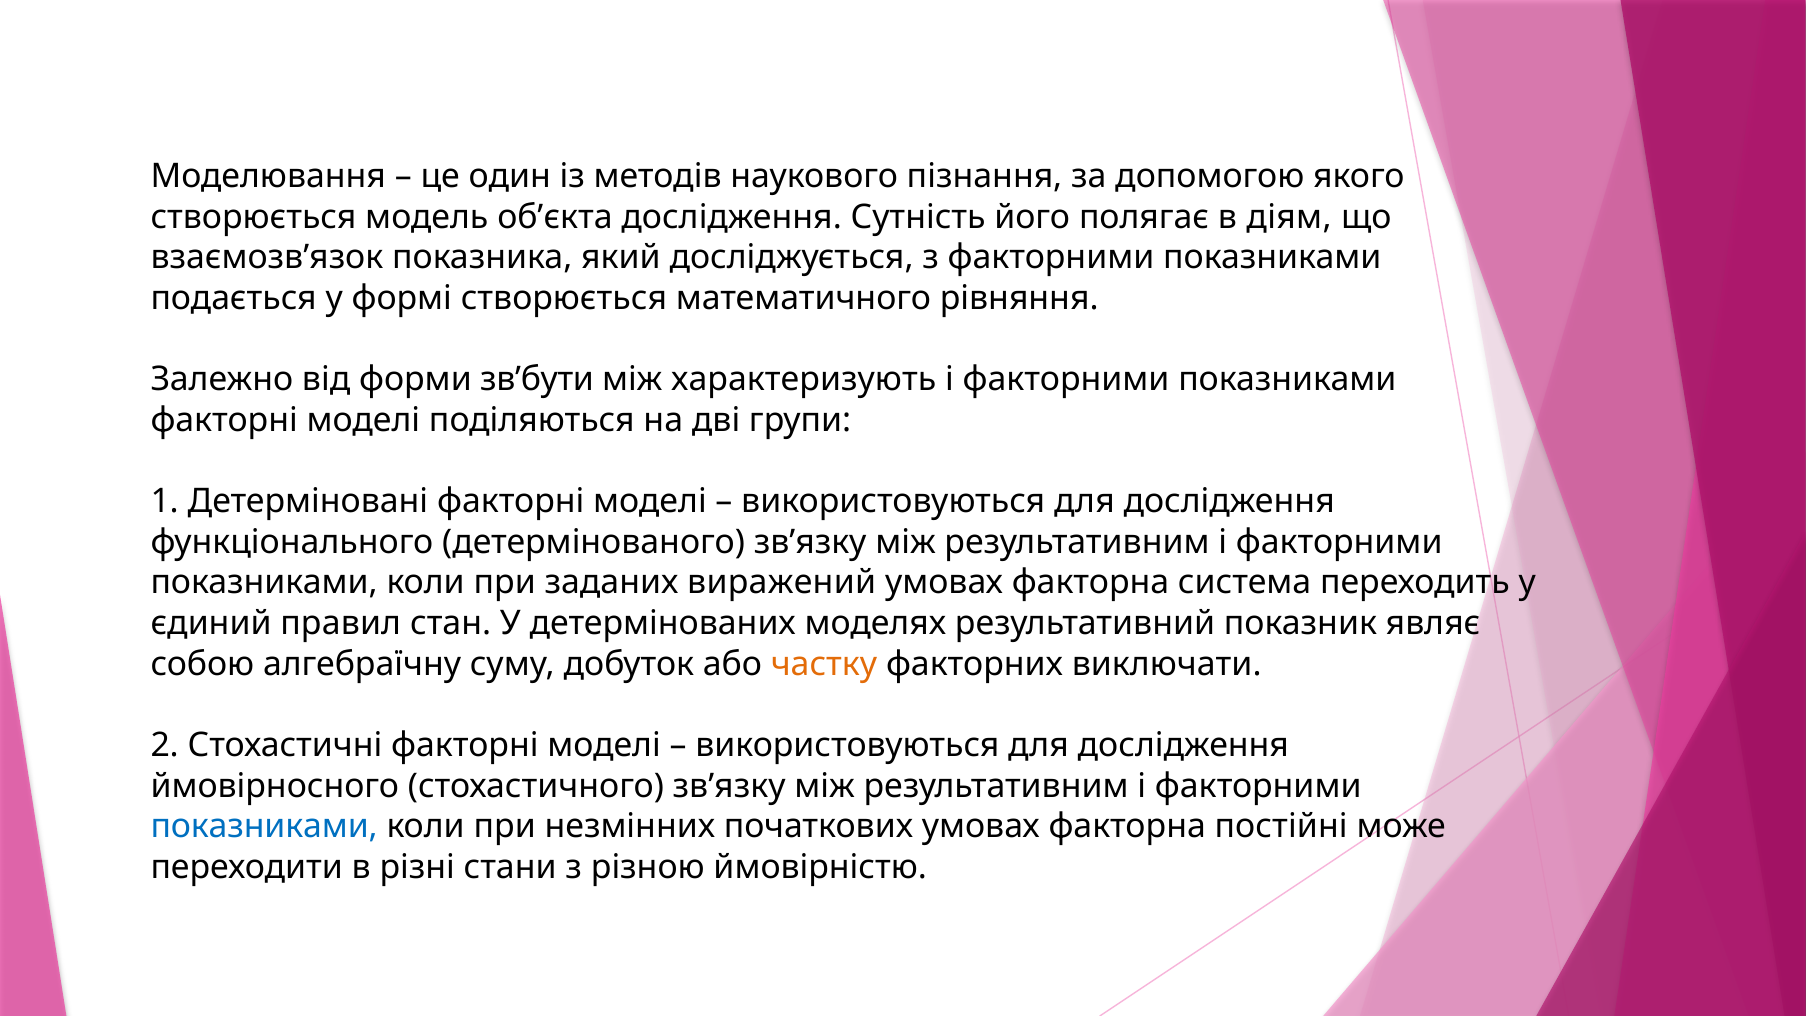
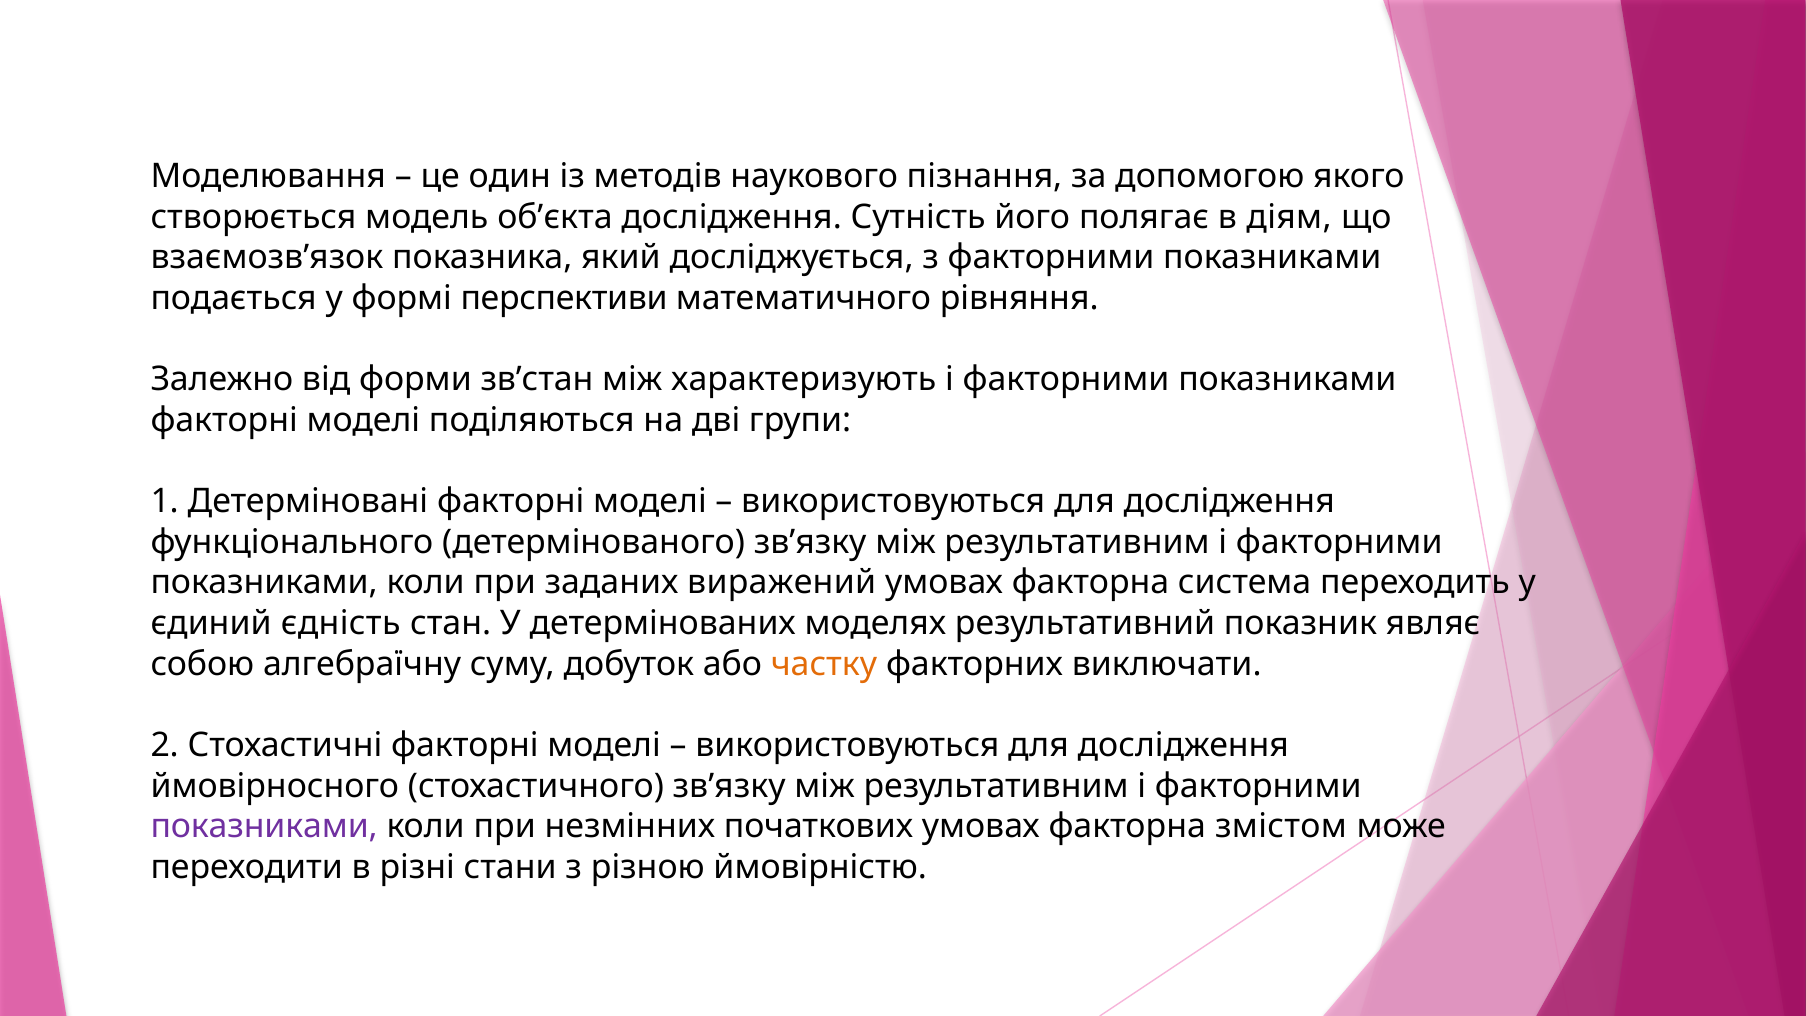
формі створюється: створюється -> перспективи (564, 298)
зв’бути: зв’бути -> зв’стан (537, 379)
правил: правил -> єдність (341, 623)
показниками colour: blue -> purple (264, 826)
постійні: постійні -> змістом (1281, 826)
